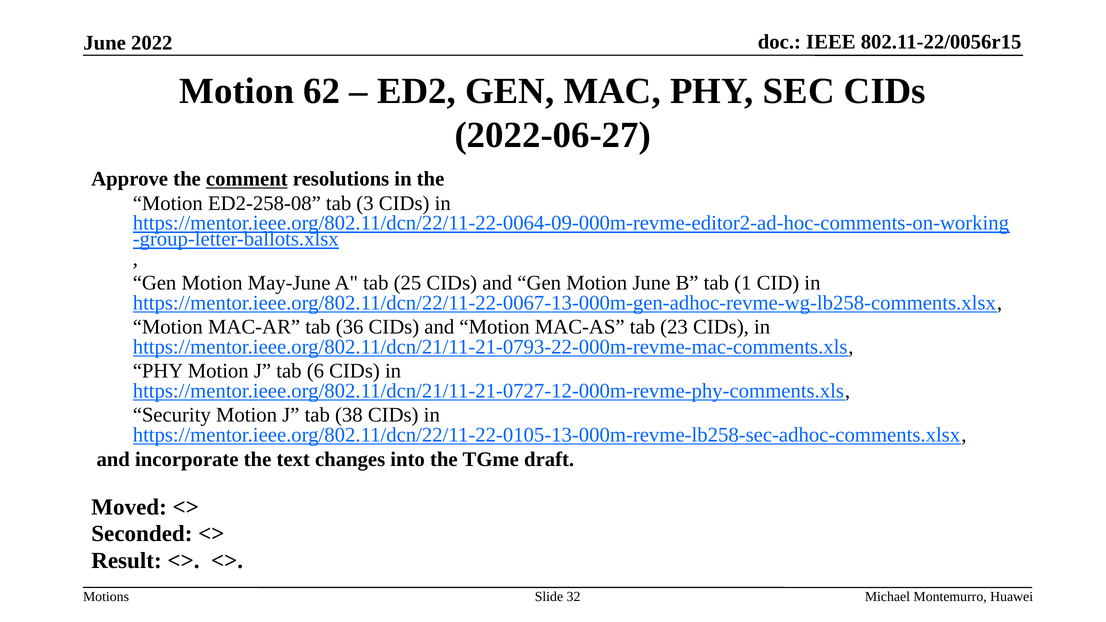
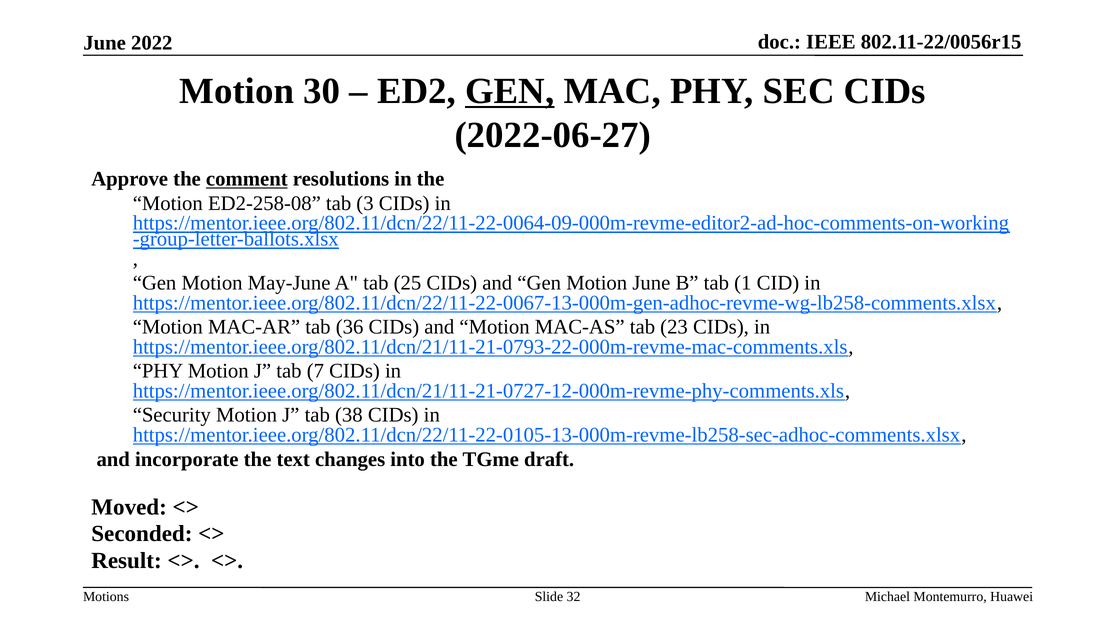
62: 62 -> 30 (322, 91)
GEN underline: none -> present (510, 91)
6: 6 -> 7 (315, 371)
